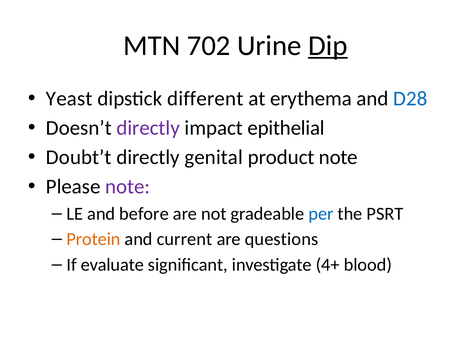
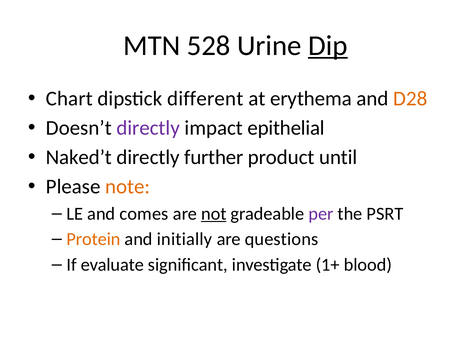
702: 702 -> 528 (209, 46)
Yeast: Yeast -> Chart (69, 99)
D28 colour: blue -> orange (410, 99)
Doubt’t: Doubt’t -> Naked’t (79, 157)
genital: genital -> further (214, 157)
product note: note -> until (338, 157)
note colour: purple -> orange (128, 187)
before: before -> comes (144, 214)
not underline: none -> present (214, 214)
per colour: blue -> purple (321, 214)
current: current -> initially (185, 239)
4+: 4+ -> 1+ (328, 265)
